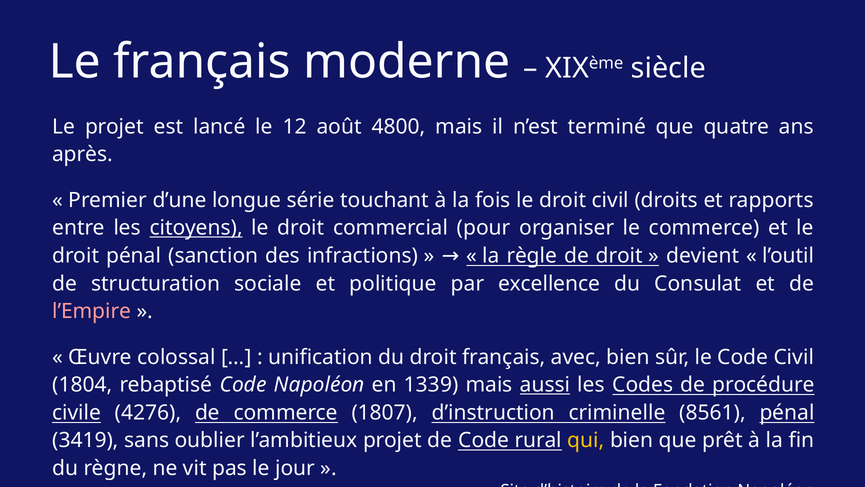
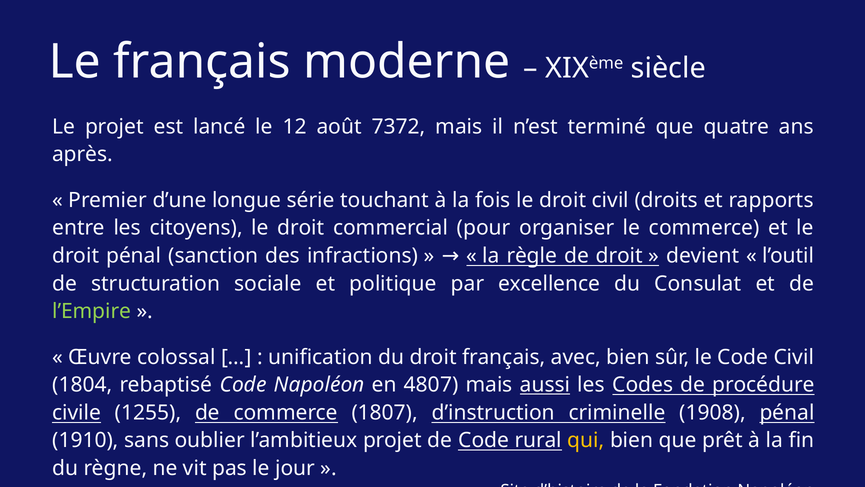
4800: 4800 -> 7372 (399, 127)
citoyens underline: present -> none (196, 228)
l’Empire colour: pink -> light green (92, 311)
1339: 1339 -> 4807 (431, 385)
4276: 4276 -> 1255 (148, 412)
8561: 8561 -> 1908 (713, 412)
3419: 3419 -> 1910 (85, 440)
